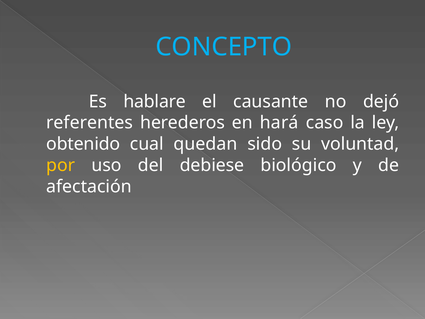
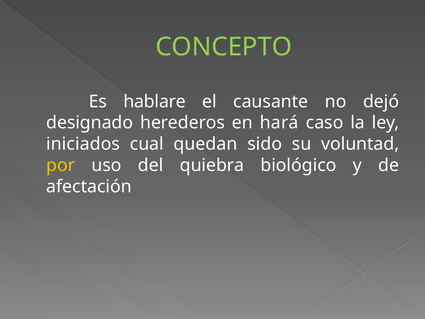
CONCEPTO colour: light blue -> light green (224, 47)
referentes: referentes -> designado (90, 123)
obtenido: obtenido -> iniciados (83, 144)
debiese: debiese -> quiebra (212, 165)
